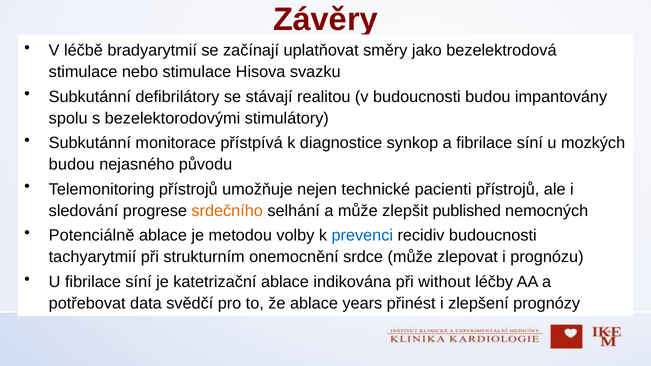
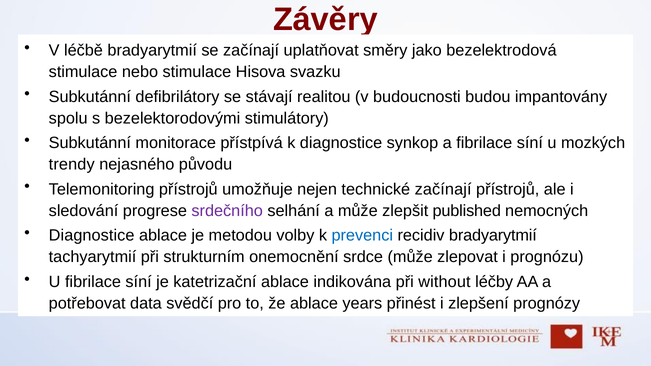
budou: budou -> trendy (72, 165)
technické pacienti: pacienti -> začínají (443, 189)
srdečního colour: orange -> purple (227, 211)
Potenciálně: Potenciálně -> Diagnostice (92, 236)
recidiv budoucnosti: budoucnosti -> bradyarytmií (493, 236)
